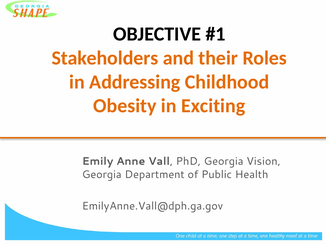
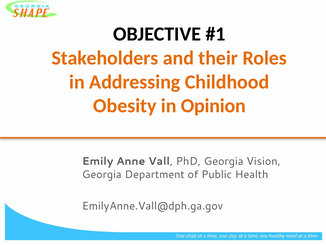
Exciting: Exciting -> Opinion (213, 106)
